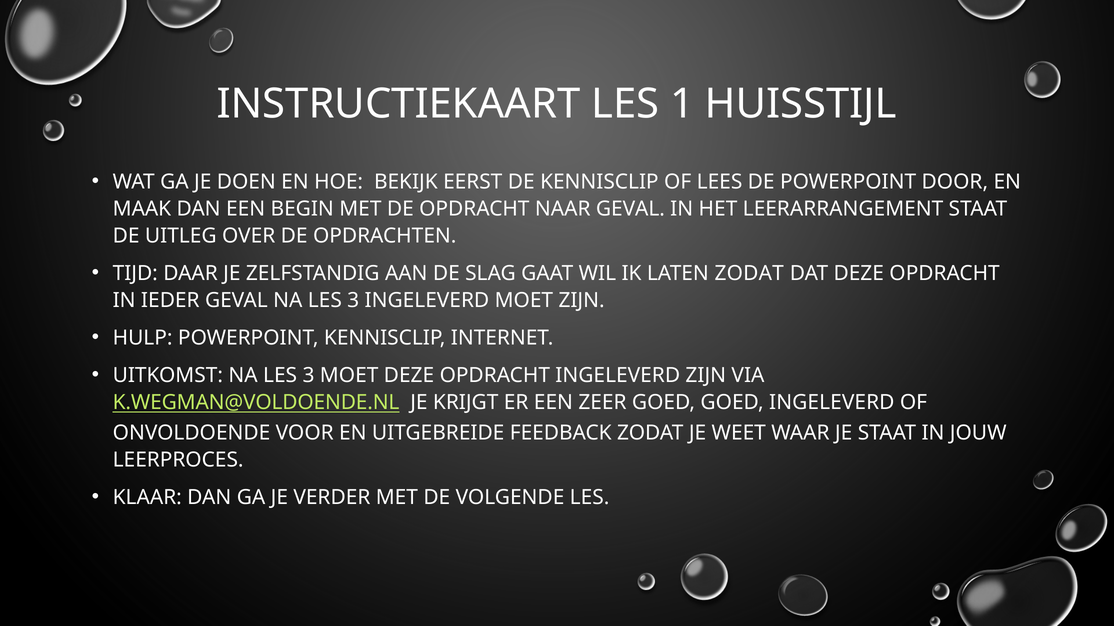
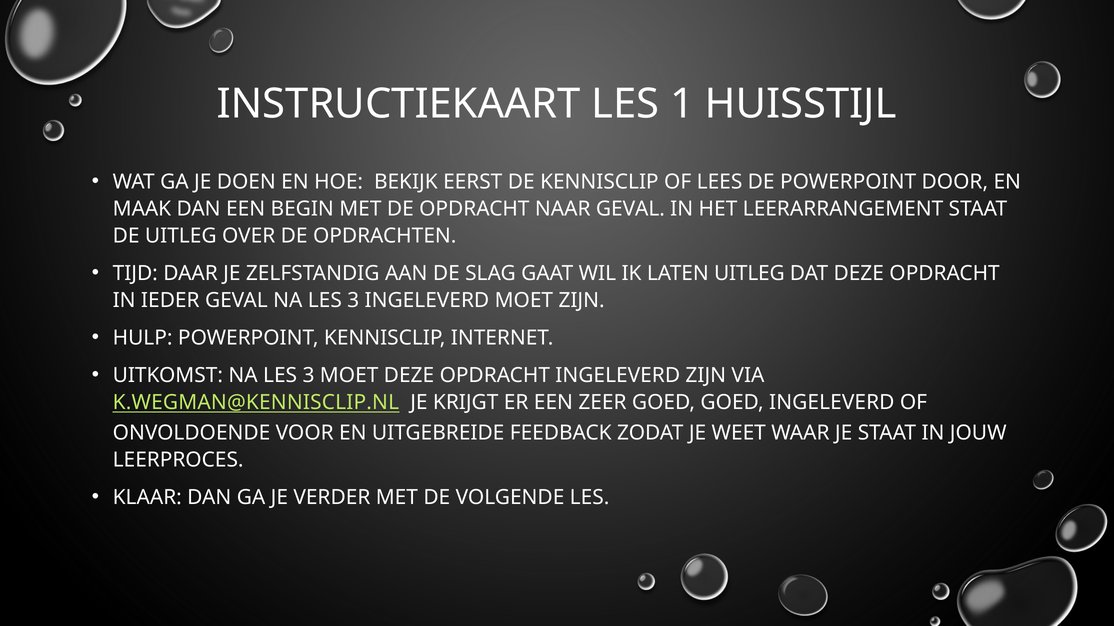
LATEN ZODAT: ZODAT -> UITLEG (749, 274)
K.WEGMAN@VOLDOENDE.NL: K.WEGMAN@VOLDOENDE.NL -> K.WEGMAN@KENNISCLIP.NL (256, 403)
